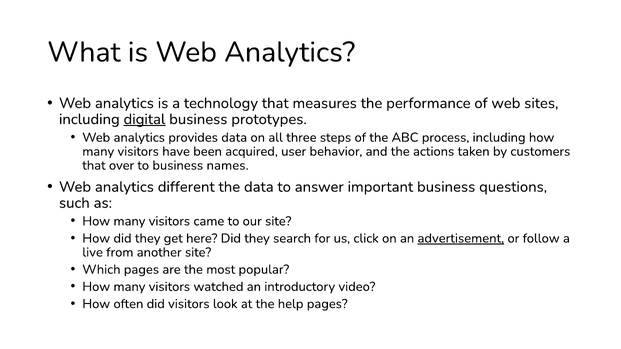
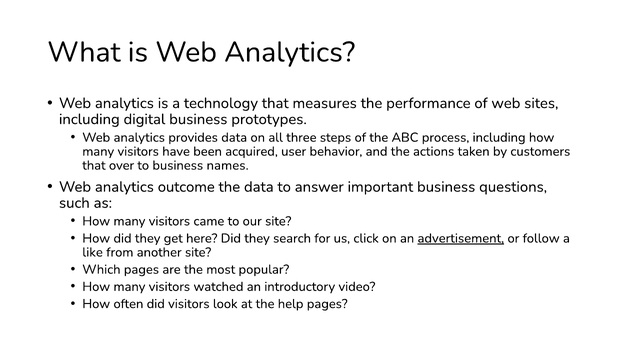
digital underline: present -> none (144, 119)
different: different -> outcome (186, 187)
live: live -> like (93, 252)
